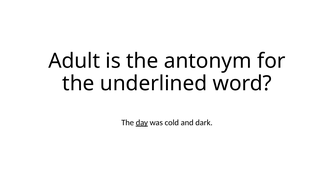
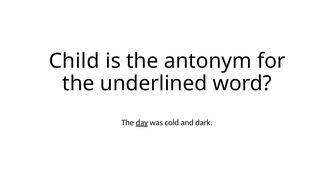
Adult: Adult -> Child (74, 61)
